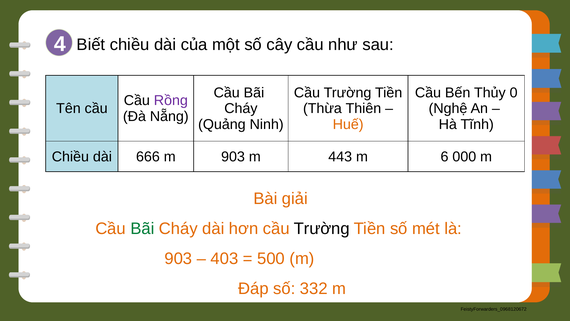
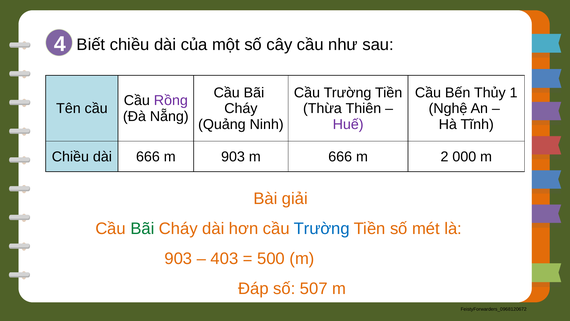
0: 0 -> 1 (514, 93)
Huế colour: orange -> purple (348, 124)
m 443: 443 -> 666 (340, 156)
6: 6 -> 2 (445, 156)
Trường colour: black -> blue (322, 228)
332: 332 -> 507 (314, 288)
